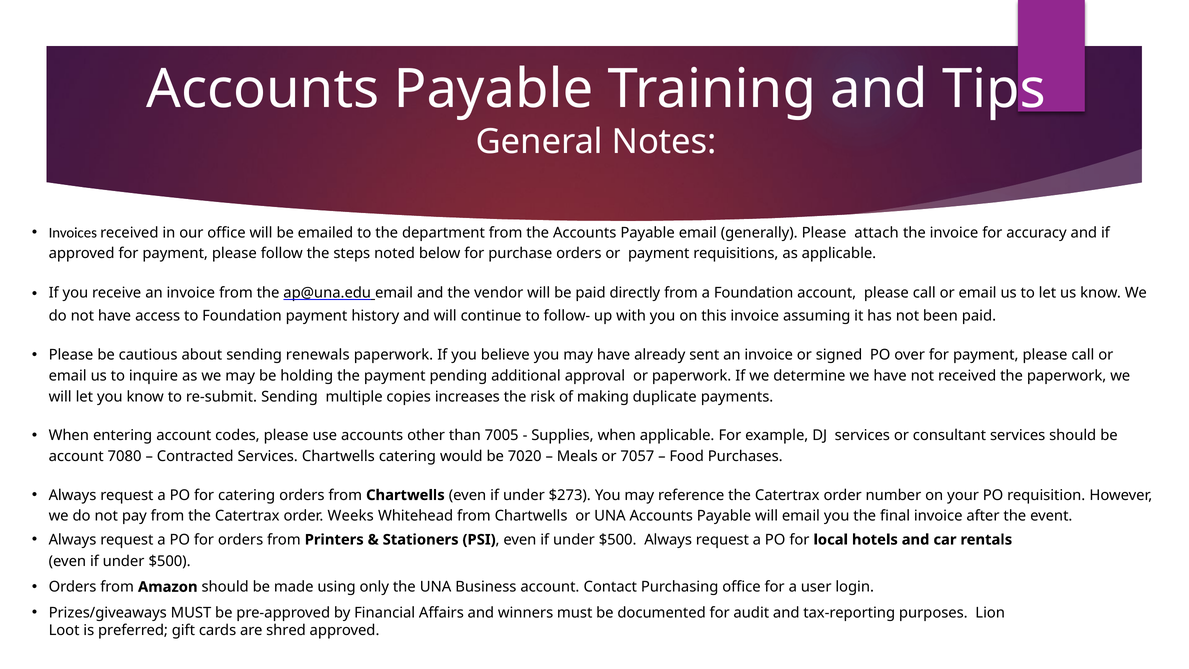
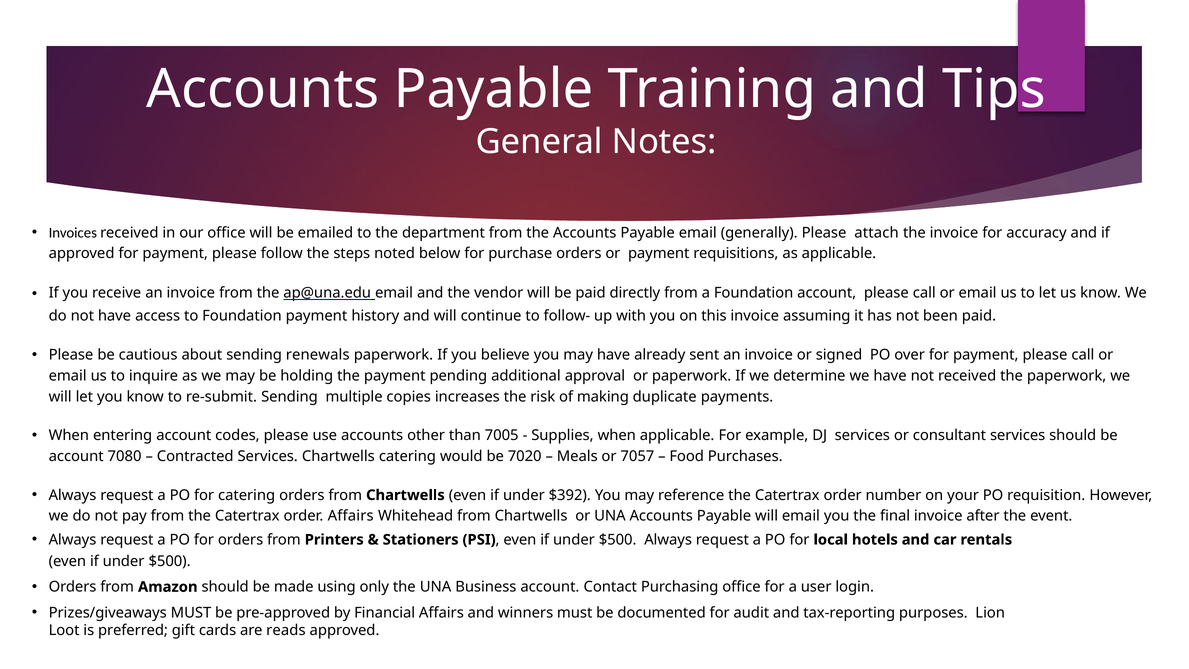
$273: $273 -> $392 (570, 495)
order Weeks: Weeks -> Affairs (351, 516)
shred: shred -> reads (286, 630)
